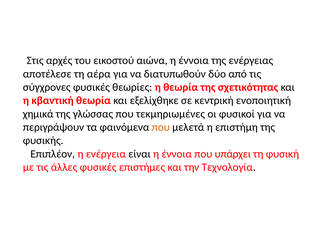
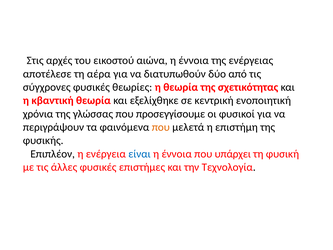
χημικά: χημικά -> χρόνια (38, 114)
τεκμηριωμένες: τεκμηριωμένες -> προσεγγίσουμε (171, 114)
είναι colour: black -> blue (139, 154)
